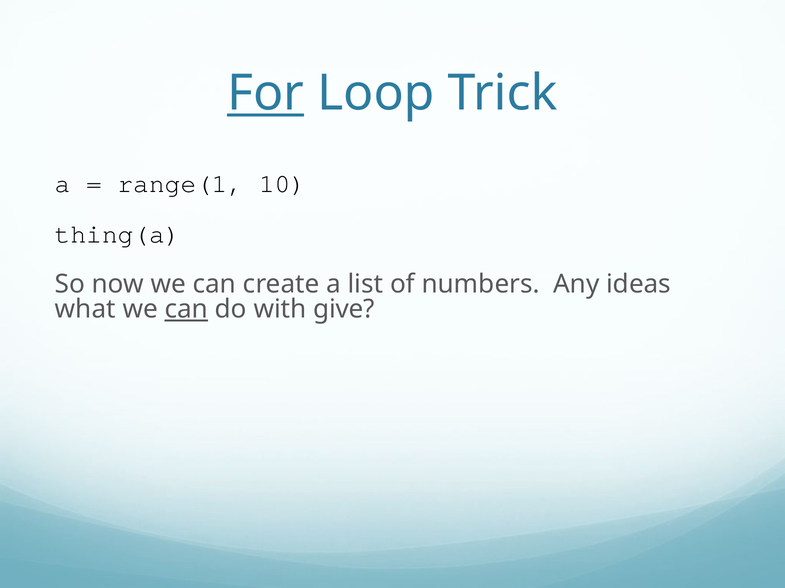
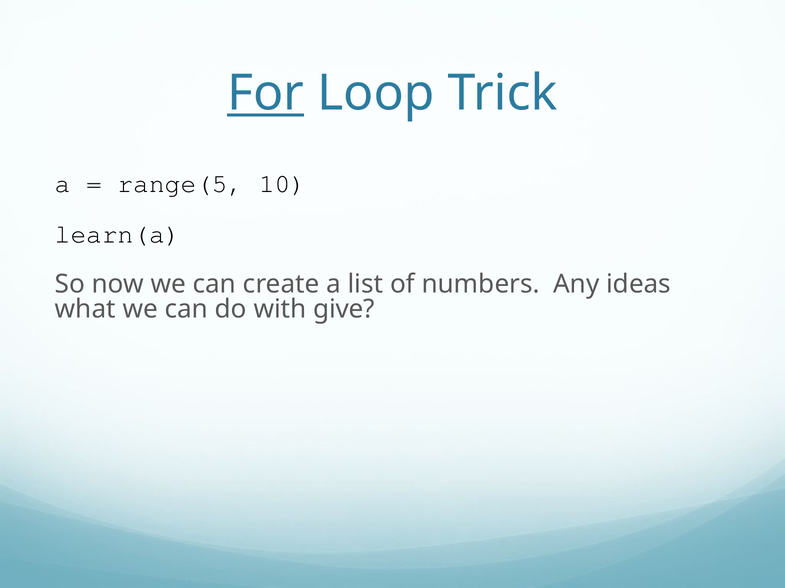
range(1: range(1 -> range(5 (181, 184)
thing(a: thing(a -> learn(a (118, 234)
can underline: present -> none (186, 310)
